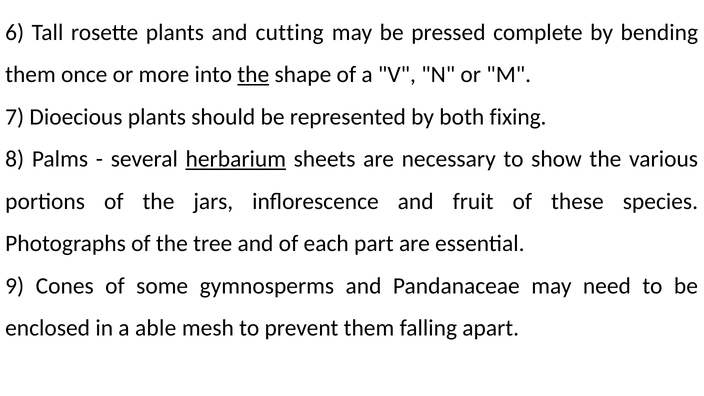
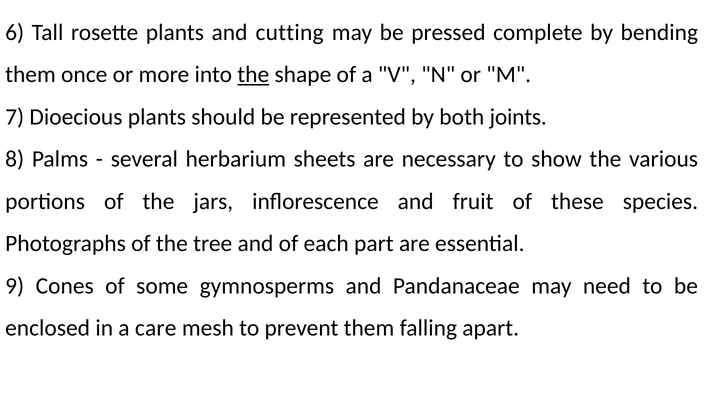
fixing: fixing -> joints (518, 117)
herbarium underline: present -> none (236, 159)
able: able -> care (156, 328)
